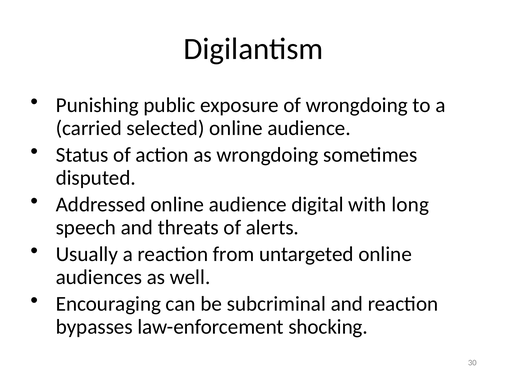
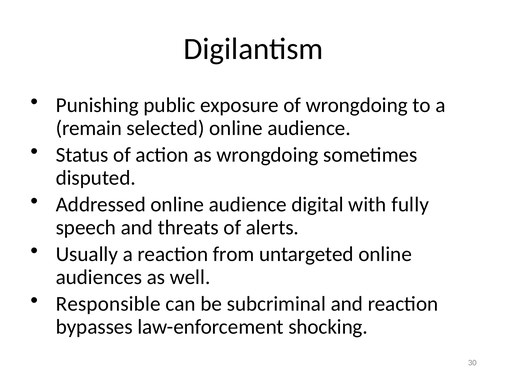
carried: carried -> remain (89, 128)
long: long -> fully (410, 205)
Encouraging: Encouraging -> Responsible (108, 304)
